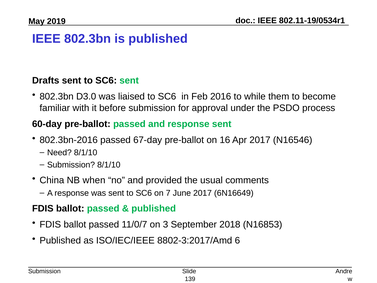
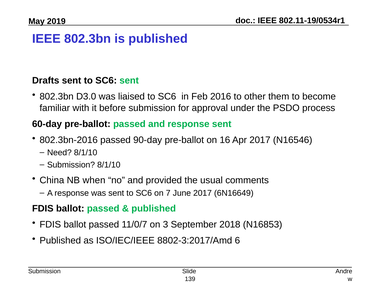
while: while -> other (255, 96)
67-day: 67-day -> 90-day (148, 140)
